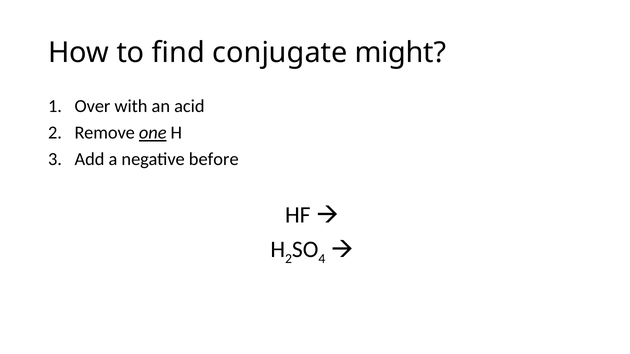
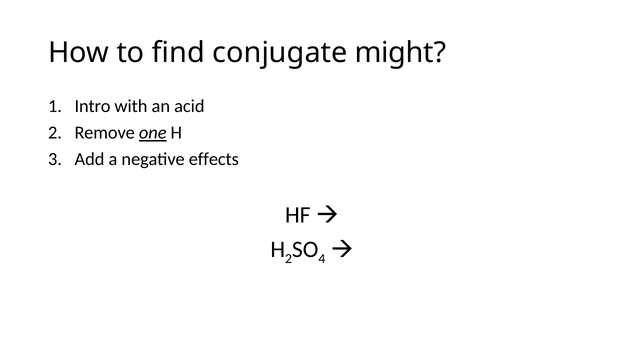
Over: Over -> Intro (93, 107)
before: before -> effects (214, 159)
